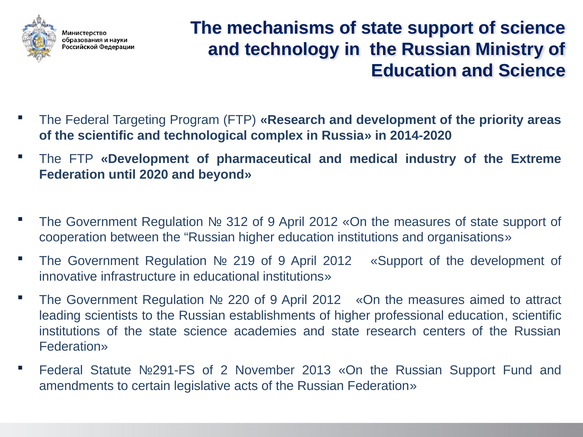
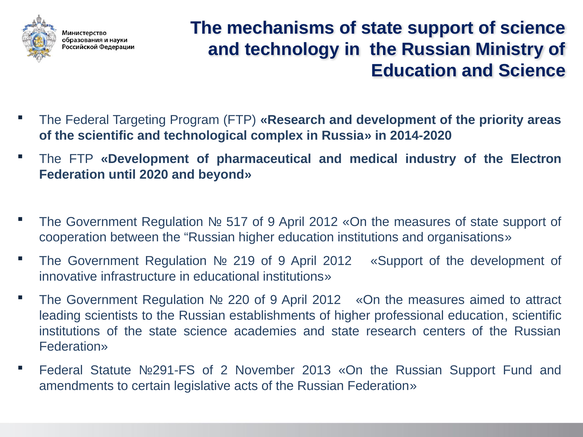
Extreme: Extreme -> Electron (536, 159)
312: 312 -> 517 (237, 222)
